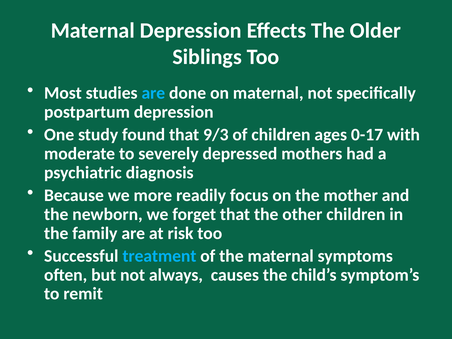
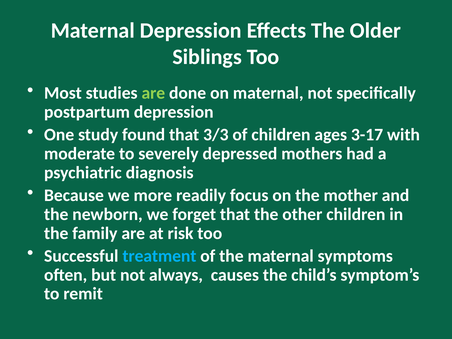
are colour: light blue -> light green (153, 93)
9/3: 9/3 -> 3/3 (216, 135)
0-17: 0-17 -> 3-17 (367, 135)
